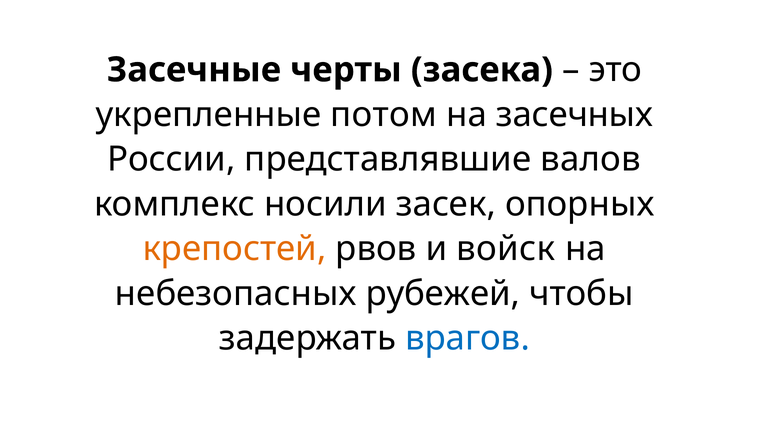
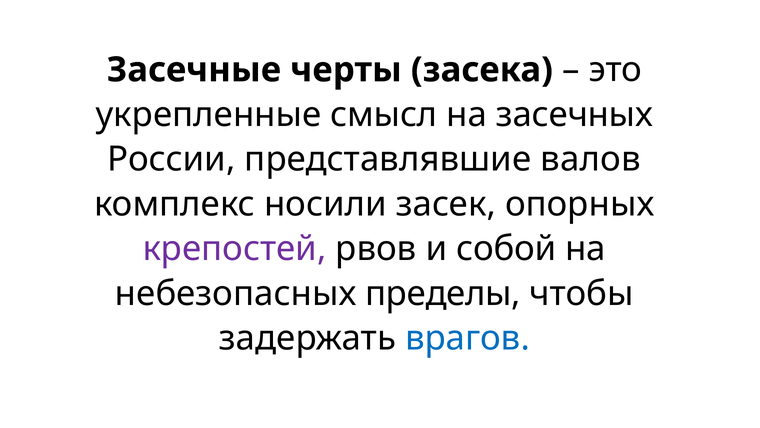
потом: потом -> смысл (384, 114)
крепостей colour: orange -> purple (234, 249)
войск: войск -> собой (506, 249)
рубежей: рубежей -> пределы (443, 293)
